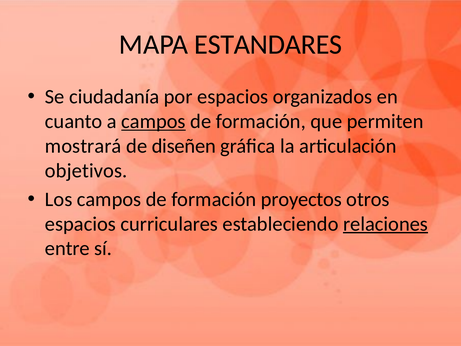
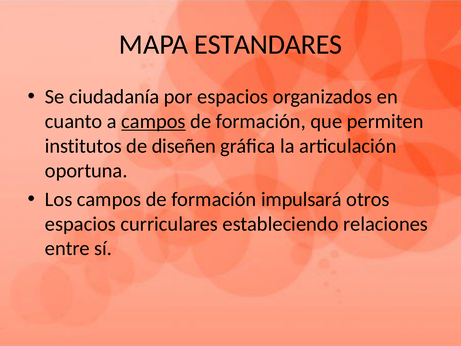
mostrará: mostrará -> institutos (83, 146)
objetivos: objetivos -> oportuna (86, 170)
proyectos: proyectos -> impulsará (301, 199)
relaciones underline: present -> none (386, 224)
